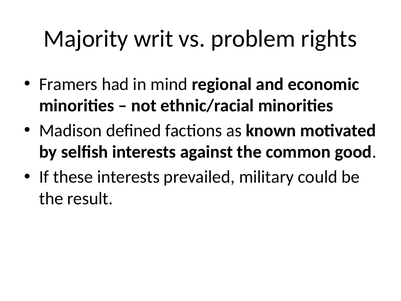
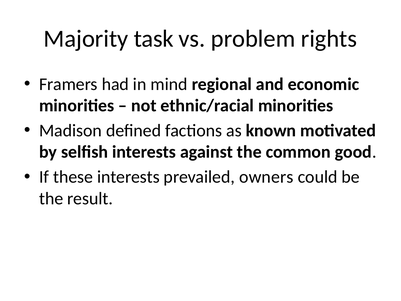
writ: writ -> task (154, 39)
military: military -> owners (266, 177)
